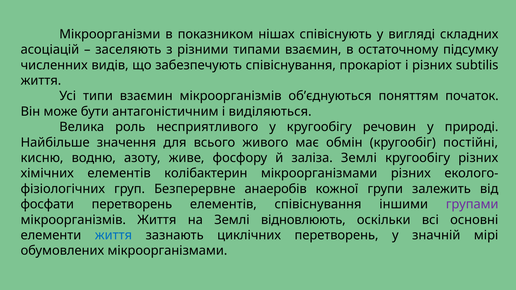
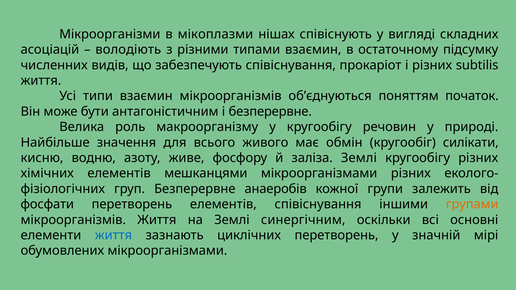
показником: показником -> мікоплазми (215, 34)
заселяють: заселяють -> володіють (128, 50)
і виділяються: виділяються -> безперервне (270, 112)
несприятливого: несприятливого -> макроорганізму (207, 127)
постійні: постійні -> силікати (471, 143)
колібактерин: колібактерин -> мешканцями (206, 174)
групами colour: purple -> orange (472, 205)
відновлюють: відновлюють -> синергічним (303, 220)
